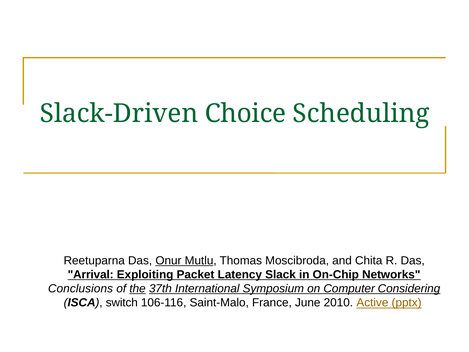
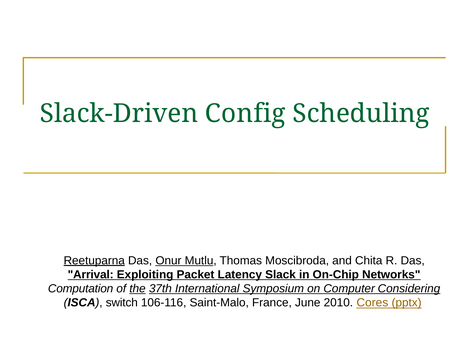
Choice: Choice -> Config (245, 114)
Reetuparna underline: none -> present (94, 260)
Conclusions: Conclusions -> Computation (81, 288)
Active: Active -> Cores (372, 302)
